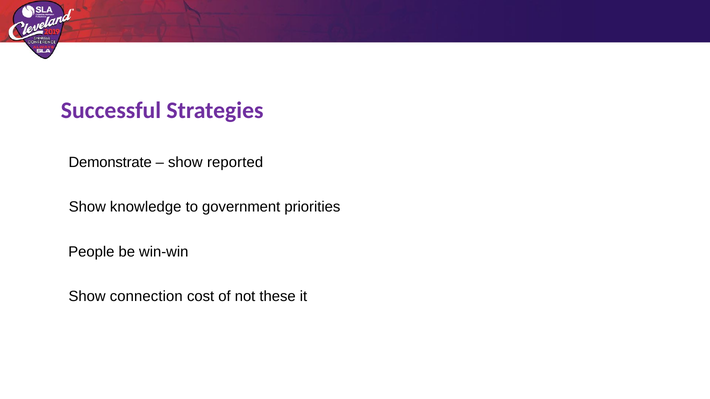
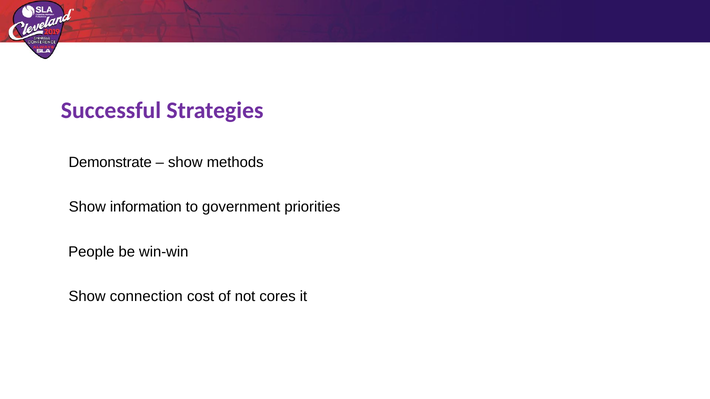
reported: reported -> methods (235, 163)
knowledge: knowledge -> information (146, 207)
these: these -> cores (278, 297)
